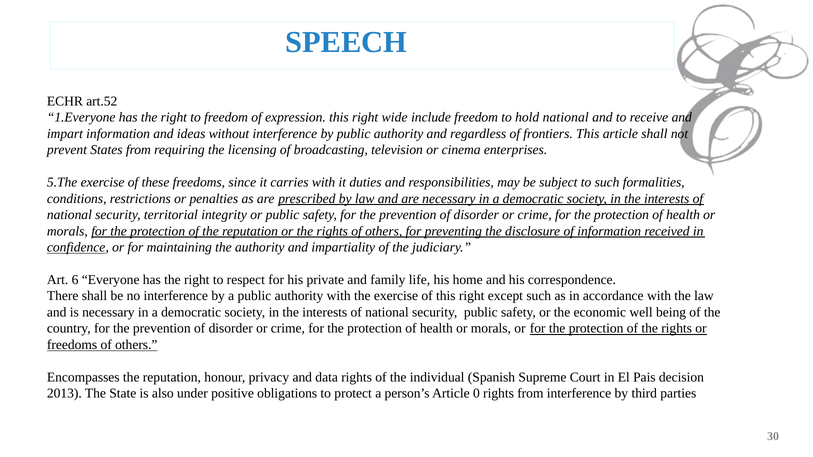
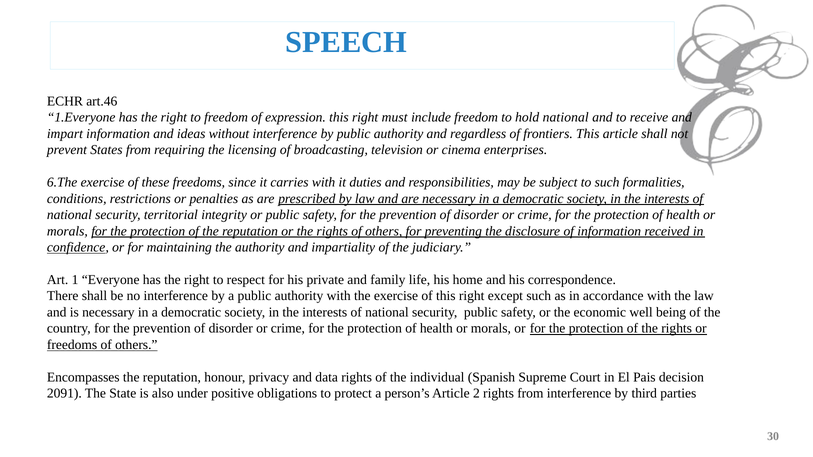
art.52: art.52 -> art.46 (102, 101)
wide: wide -> must (395, 117)
5.The: 5.The -> 6.The (62, 182)
6: 6 -> 1 (75, 280)
2013: 2013 -> 2091 (64, 394)
0: 0 -> 2 (476, 394)
